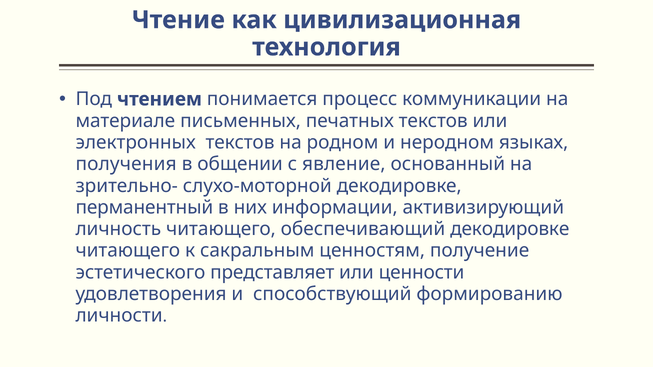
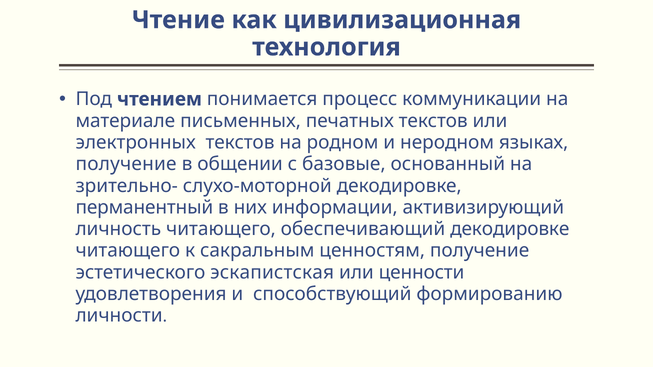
получения: получения -> получение (126, 164)
явление: явление -> базовые (344, 164)
представляет: представляет -> эскапистская (272, 273)
